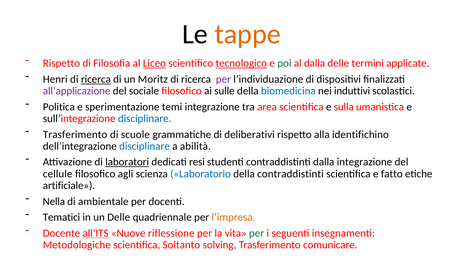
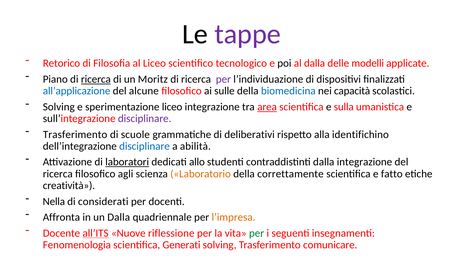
tappe colour: orange -> purple (248, 34)
Rispetto: Rispetto -> Retorico (61, 63)
Liceo underline: present -> none (154, 63)
tecnologico underline: present -> none (241, 63)
poi colour: green -> black (284, 63)
termini: termini -> modelli (368, 63)
Henri: Henri -> Piano (55, 79)
all’applicazione colour: purple -> blue (77, 91)
sociale: sociale -> alcune (144, 91)
induttivi: induttivi -> capacità (352, 91)
Politica: Politica -> Solving (59, 107)
sperimentazione temi: temi -> liceo (172, 107)
area underline: none -> present (267, 107)
disciplinare colour: blue -> purple (145, 119)
resi: resi -> allo (197, 162)
cellule: cellule -> ricerca (58, 174)
Laboratorio colour: blue -> orange (201, 174)
della contraddistinti: contraddistinti -> correttamente (290, 174)
artificiale: artificiale -> creatività (69, 186)
ambientale: ambientale -> considerati (103, 202)
Tematici: Tematici -> Affronta (61, 218)
un Delle: Delle -> Dalla (119, 218)
Metodologiche: Metodologiche -> Fenomenologia (77, 245)
Soltanto: Soltanto -> Generati (181, 245)
